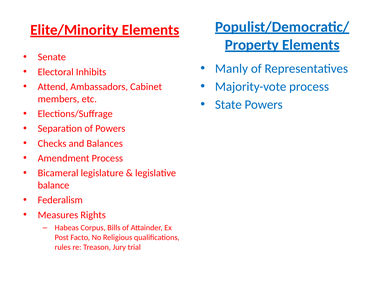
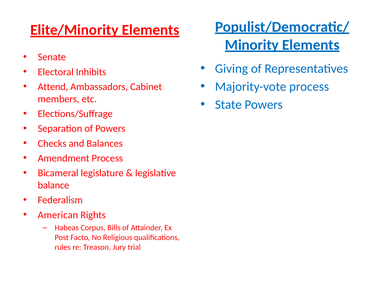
Property: Property -> Minority (252, 45)
Manly: Manly -> Giving (231, 69)
Measures: Measures -> American (58, 215)
